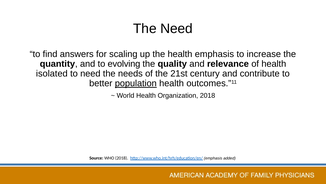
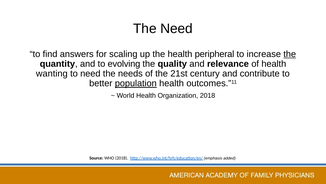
health emphasis: emphasis -> peripheral (214, 54)
the underline: none -> present (290, 54)
isolated: isolated -> wanting (52, 73)
